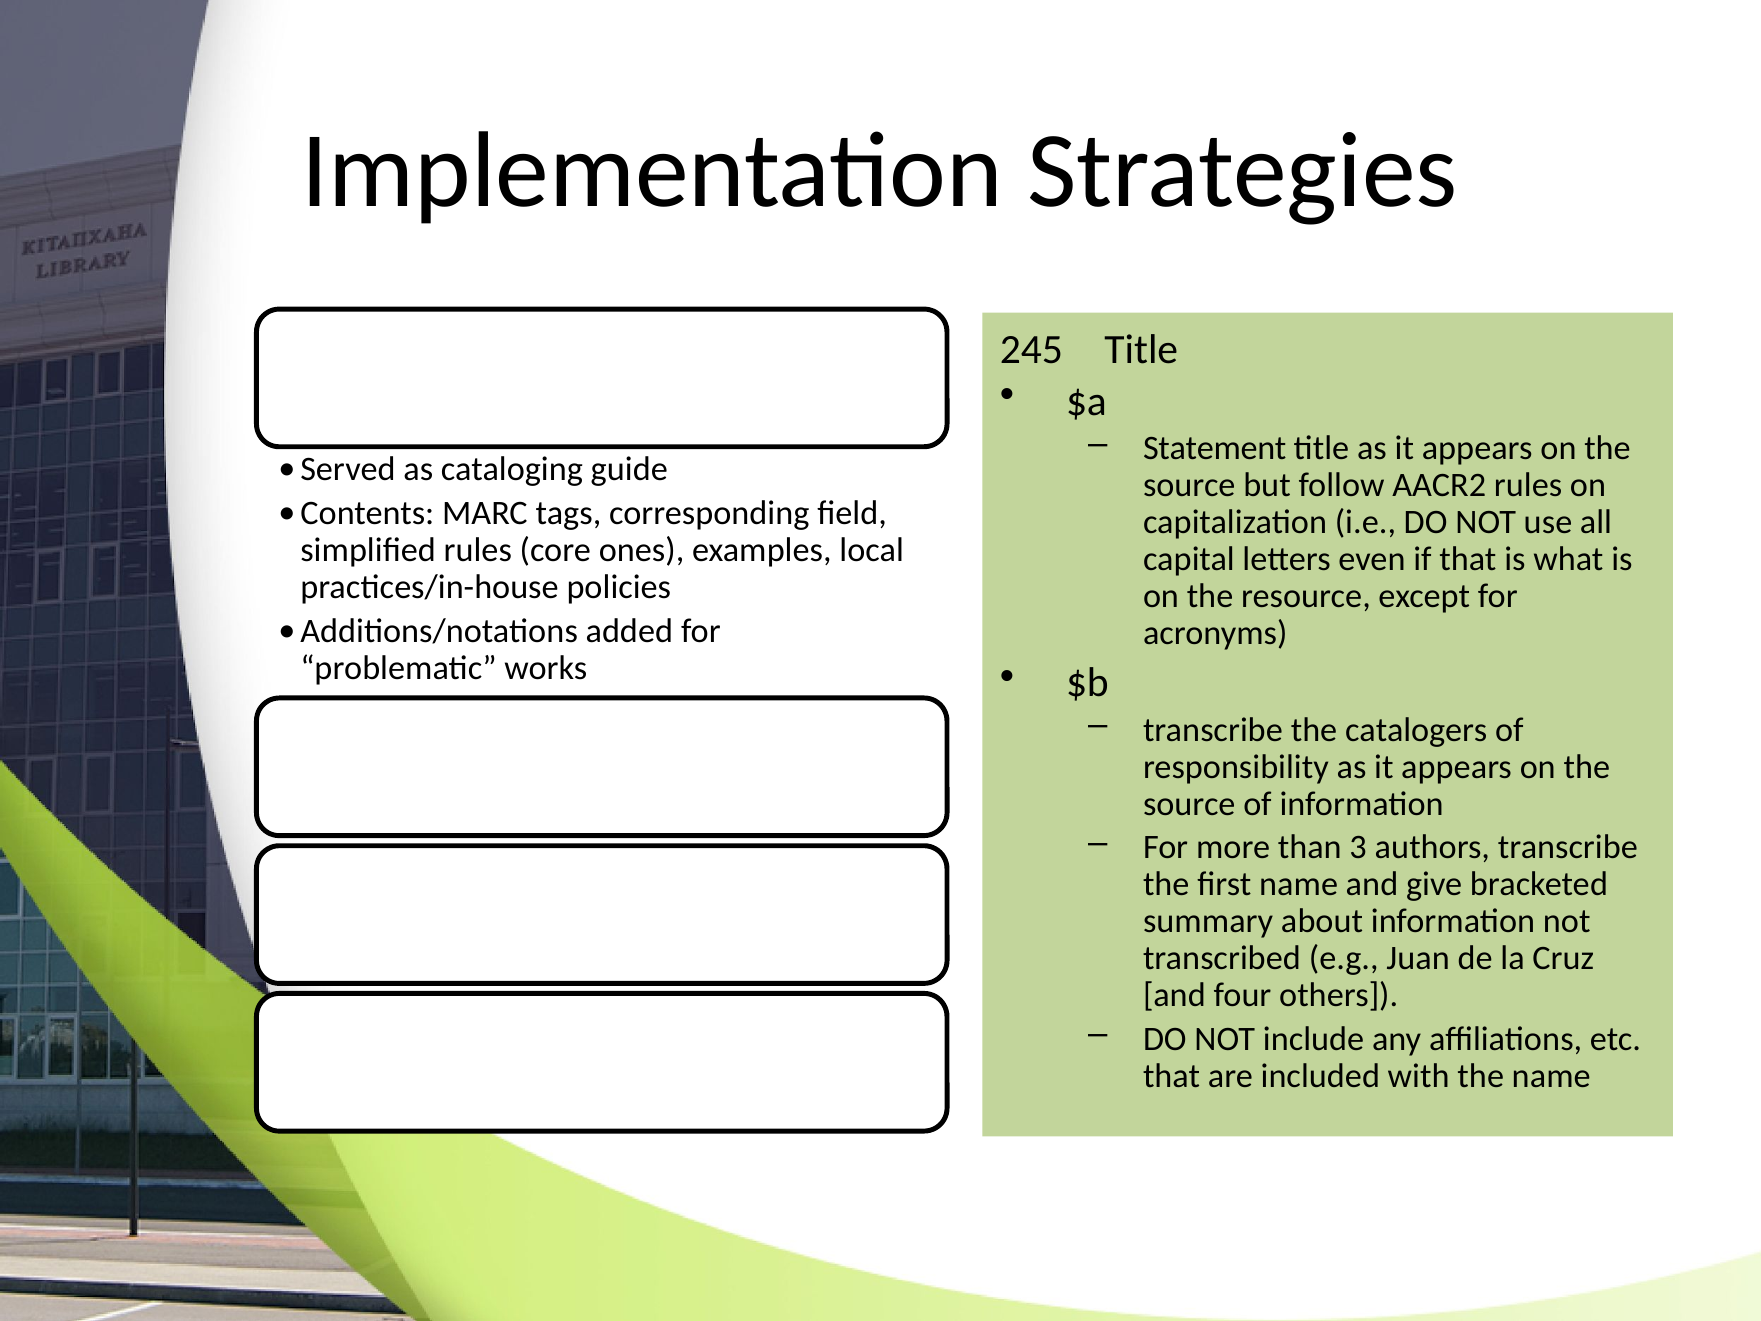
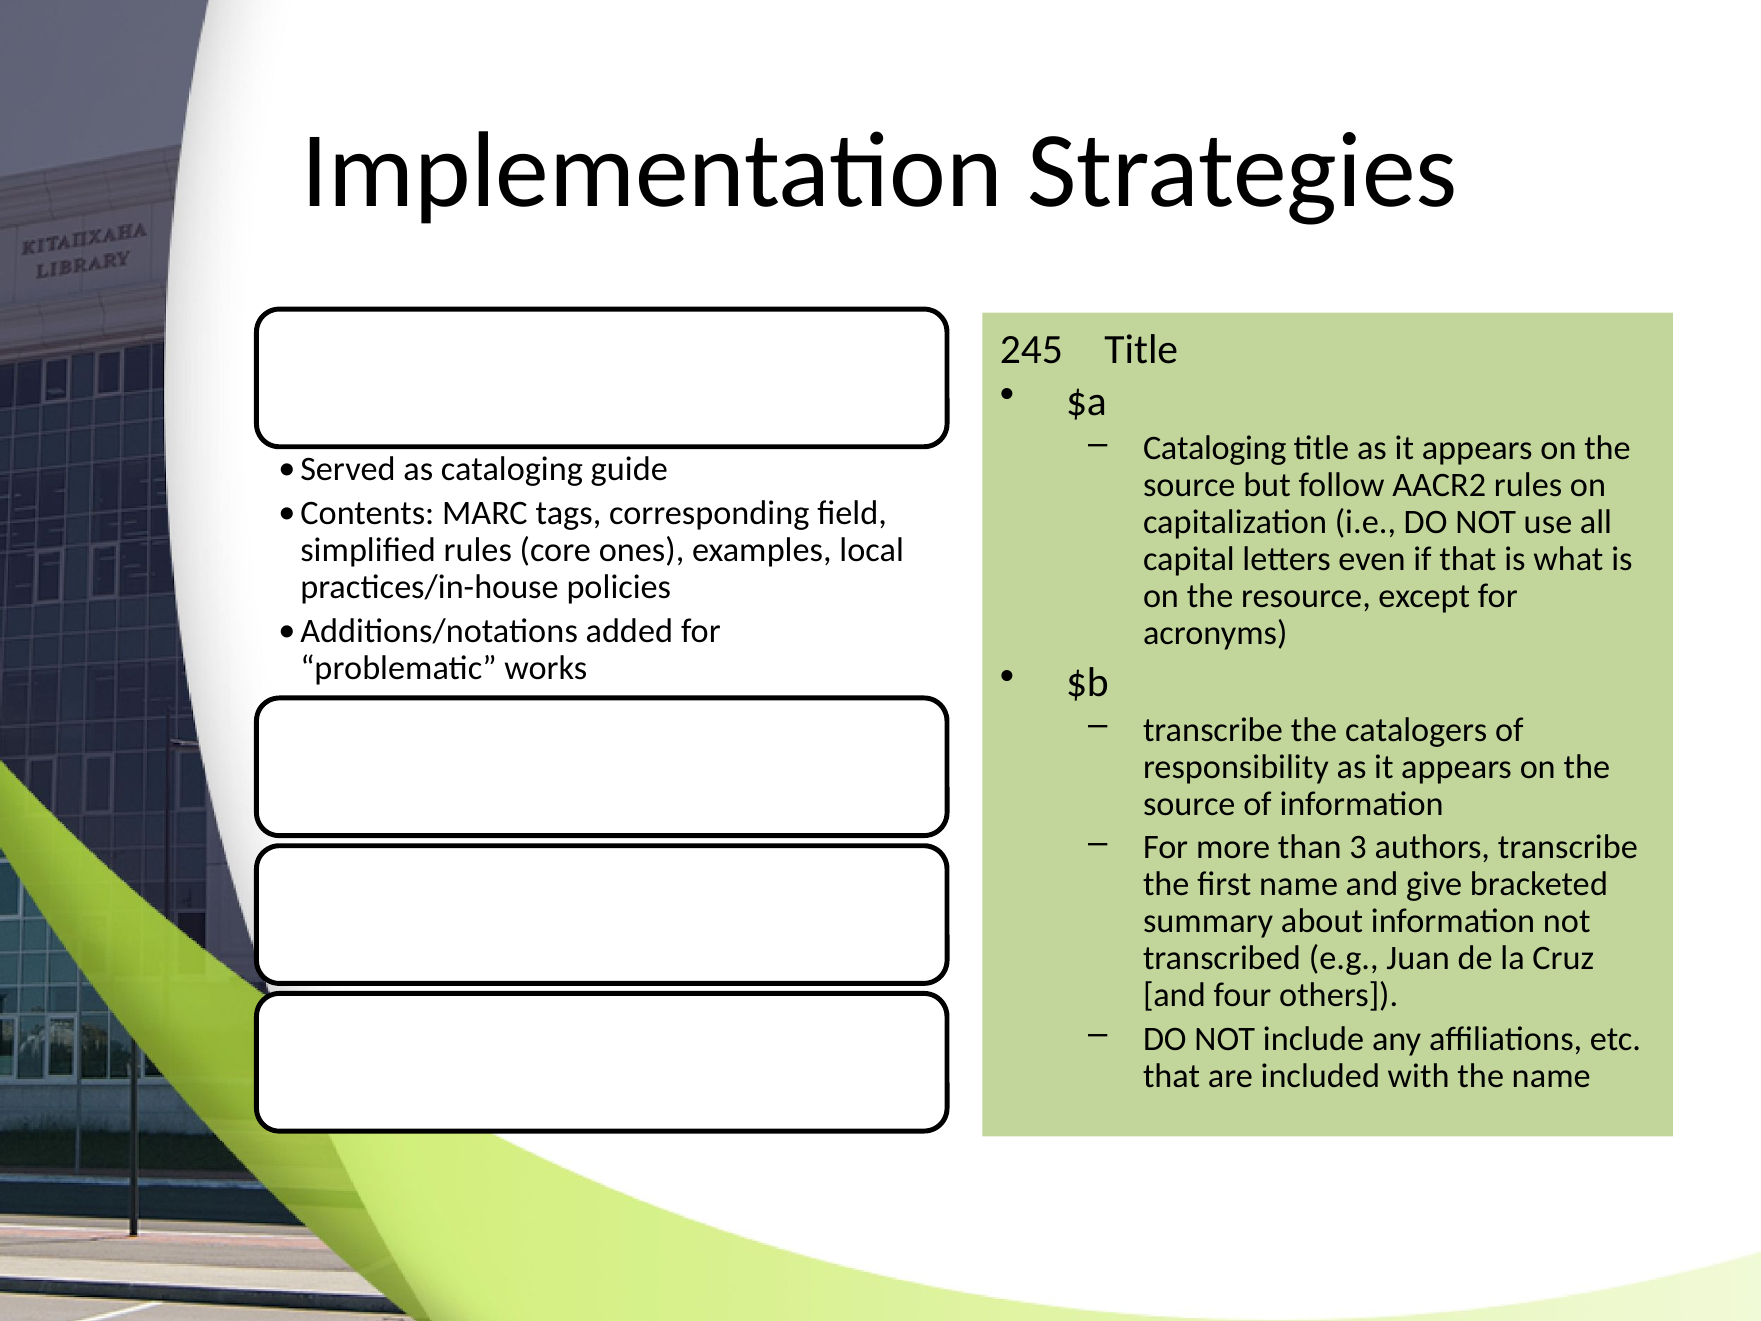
Statement: Statement -> Cataloging (1215, 448)
